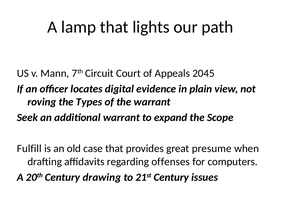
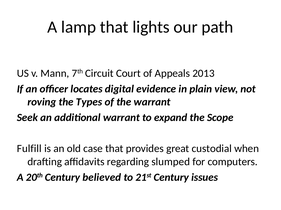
2045: 2045 -> 2013 (203, 74)
presume: presume -> custodial (212, 149)
offenses: offenses -> slumped (171, 162)
drawing: drawing -> believed (102, 178)
